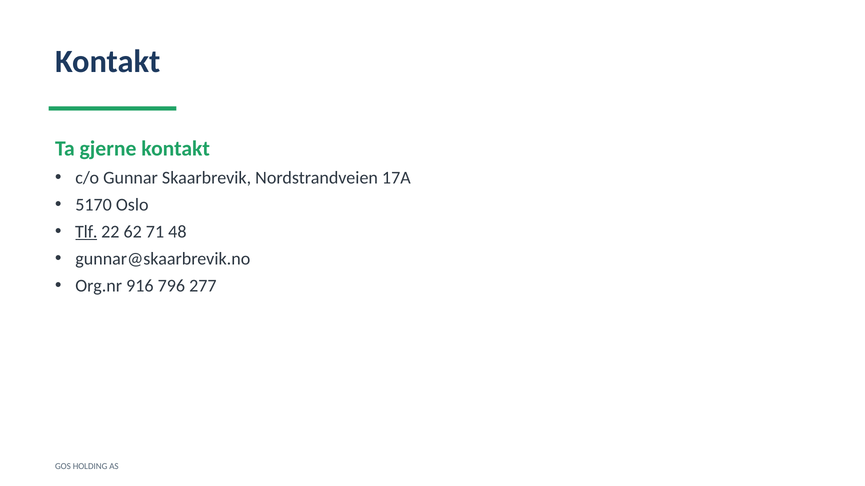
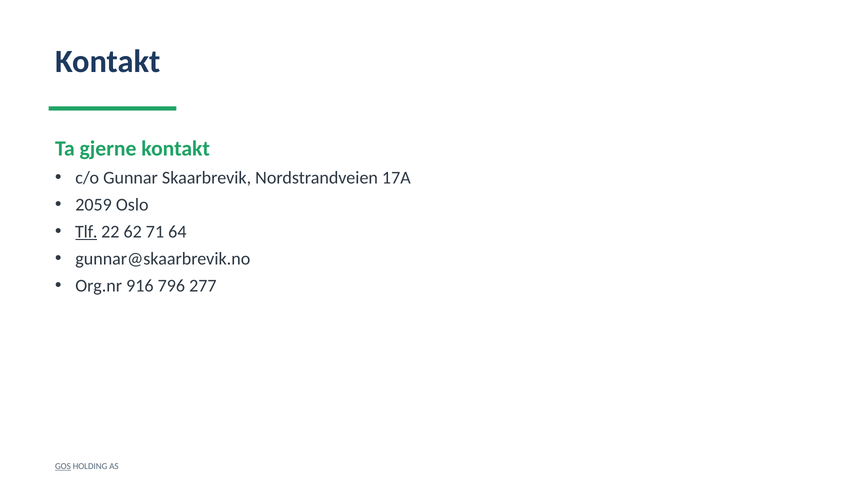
5170: 5170 -> 2059 (94, 205)
48: 48 -> 64 (177, 232)
GOS underline: none -> present (63, 467)
